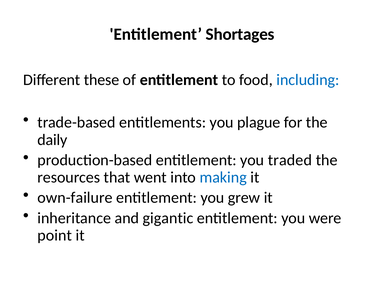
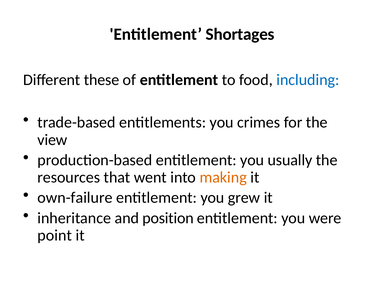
plague: plague -> crimes (259, 122)
daily: daily -> view (52, 140)
traded: traded -> usually (290, 160)
making colour: blue -> orange (223, 177)
gigantic: gigantic -> position (168, 218)
